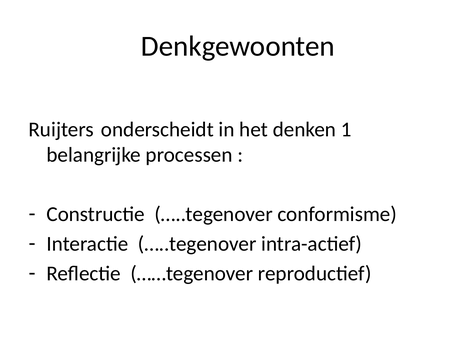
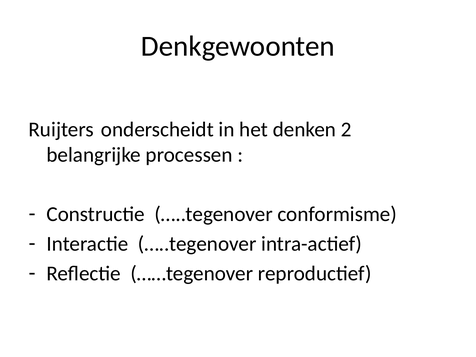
1: 1 -> 2 (346, 130)
